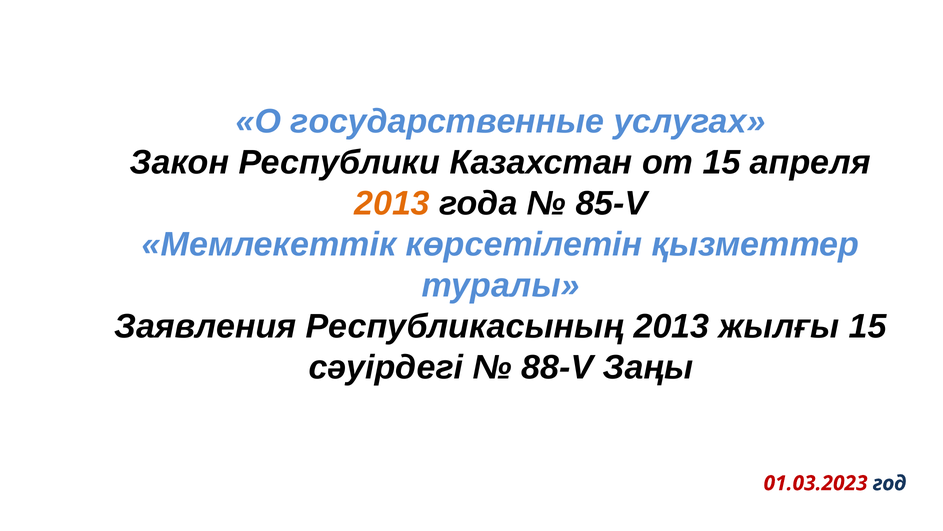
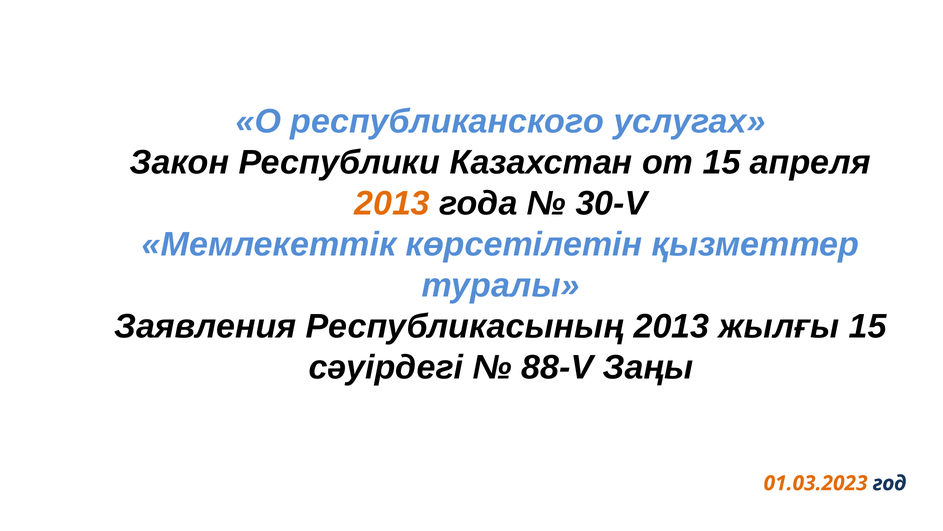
государственные: государственные -> республиканского (447, 121)
85-V: 85-V -> 30-V (611, 203)
01.03.2023 colour: red -> orange (816, 483)
